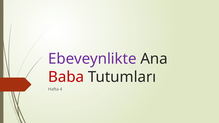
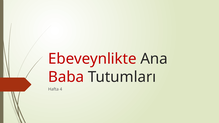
Ebeveynlikte colour: purple -> red (92, 59)
